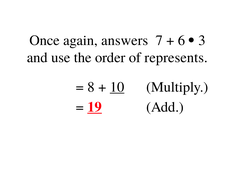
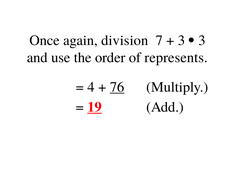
answers: answers -> division (125, 40)
6: 6 -> 3 (182, 40)
8: 8 -> 4 (91, 87)
10: 10 -> 76 (117, 87)
